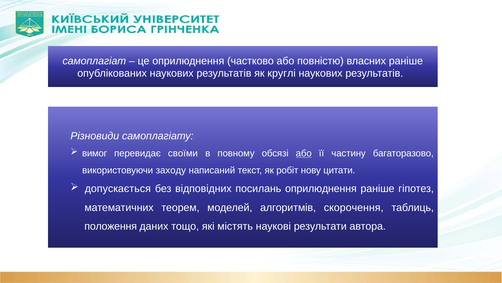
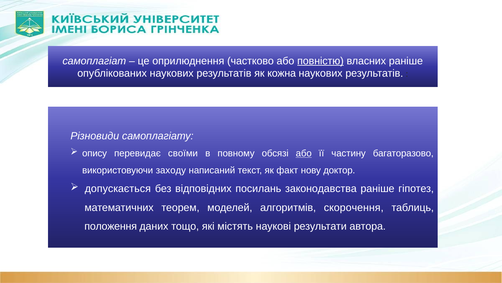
повністю underline: none -> present (320, 61)
круглі: круглі -> кожна (282, 73)
вимог: вимог -> опису (95, 153)
робіт: робіт -> факт (287, 170)
цитати: цитати -> доктор (339, 170)
посилань оприлюднення: оприлюднення -> законодавства (321, 188)
